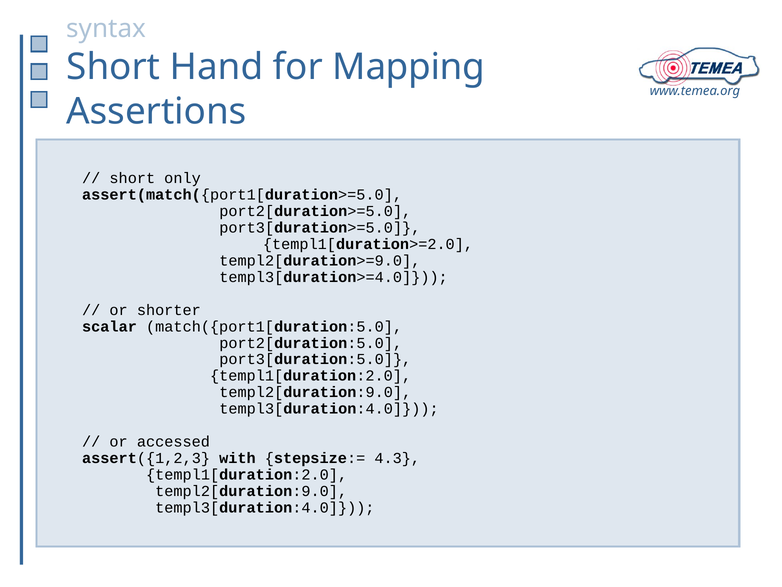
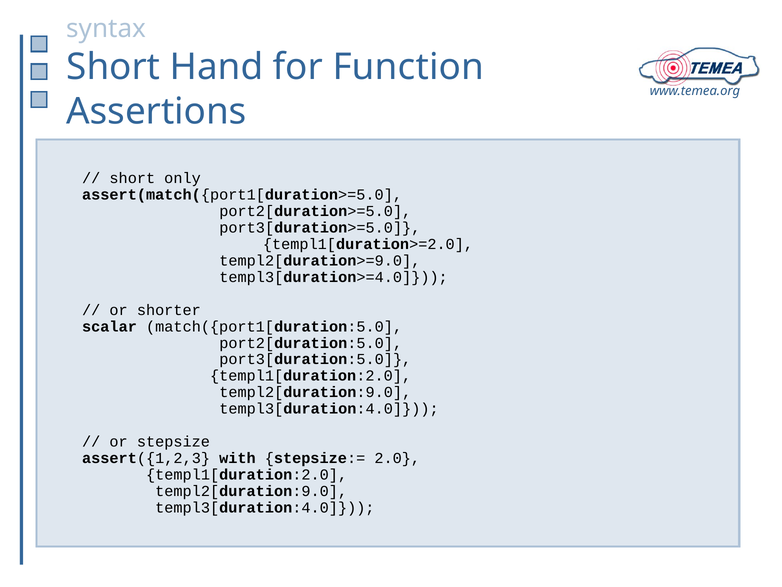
Mapping: Mapping -> Function (408, 67)
accessed: accessed -> stepsize (173, 441)
4.3: 4.3 -> 2.0 (397, 458)
